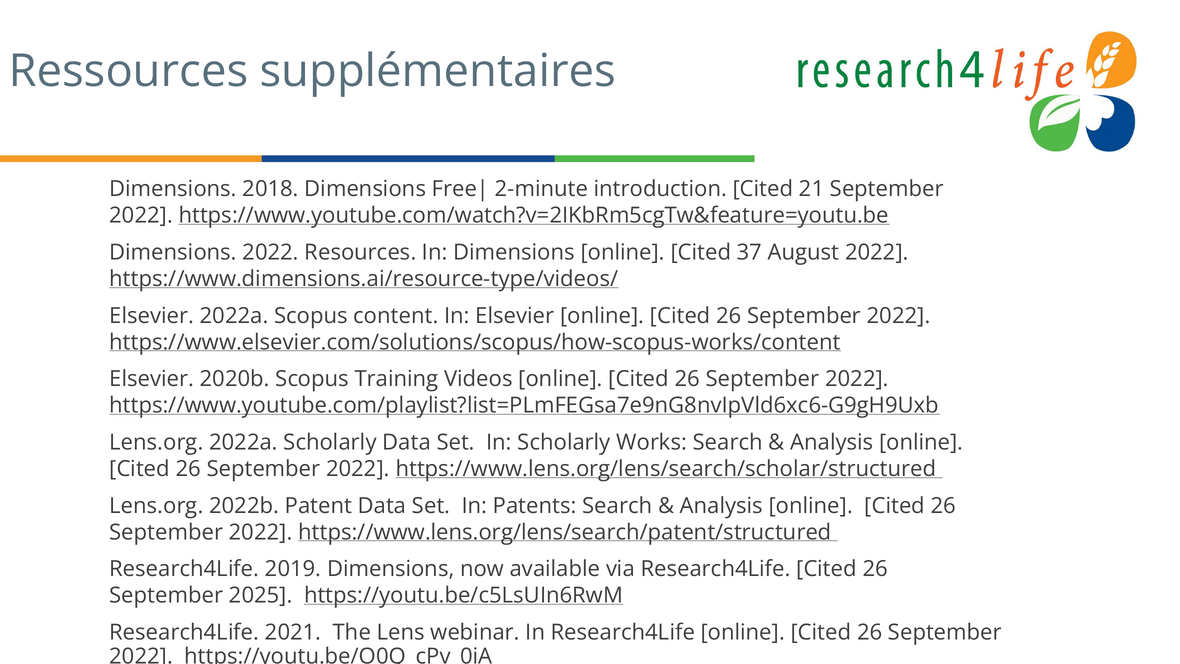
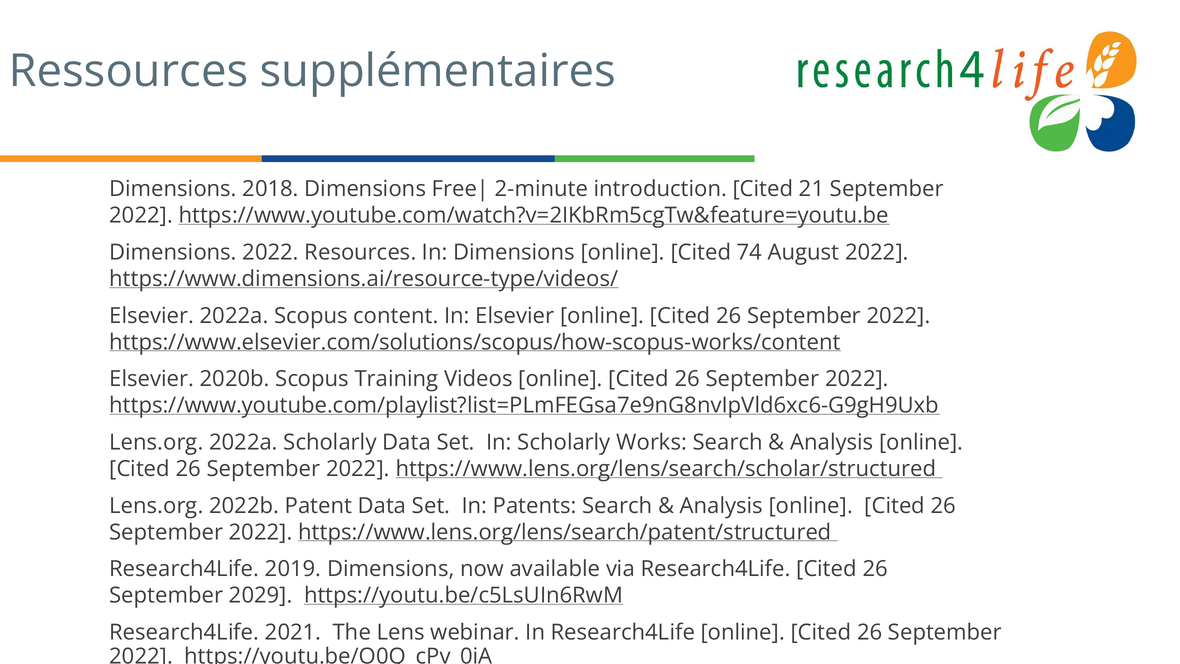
37: 37 -> 74 (750, 252)
2025: 2025 -> 2029 (261, 595)
